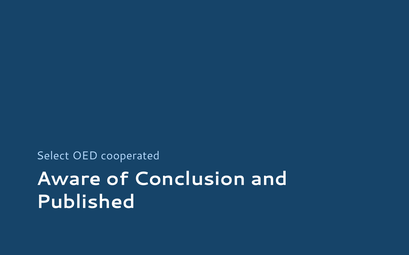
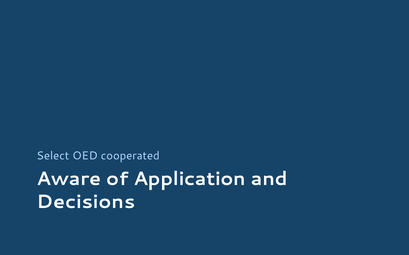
Conclusion: Conclusion -> Application (190, 179)
Published: Published -> Decisions (86, 202)
